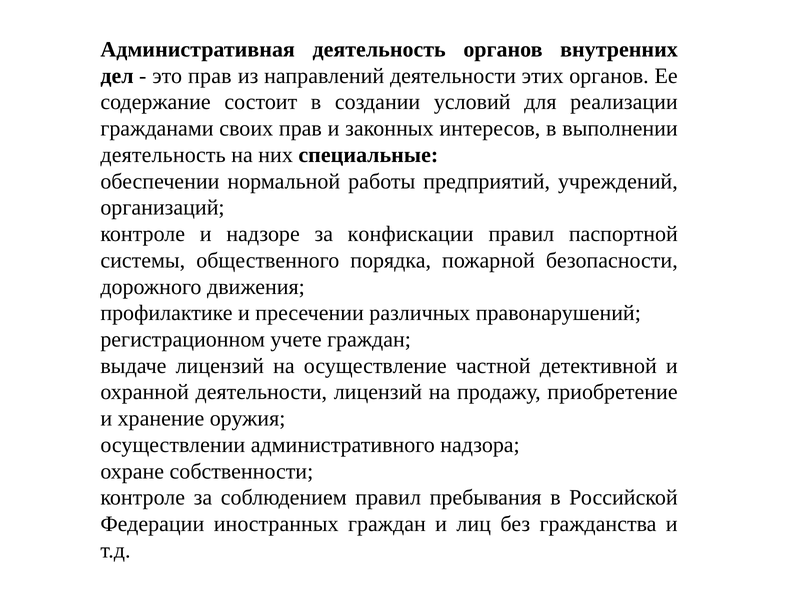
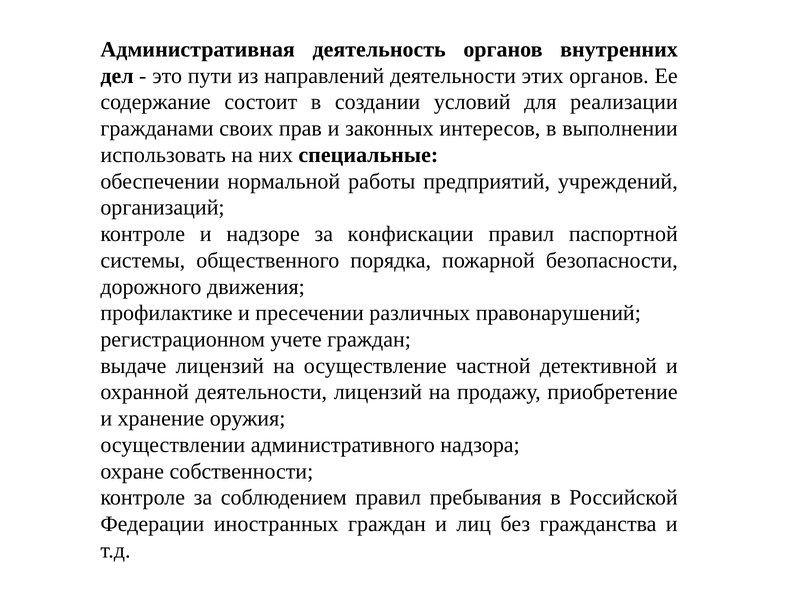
это прав: прав -> пути (210, 76)
деятельность: деятельность -> использовать (163, 155)
